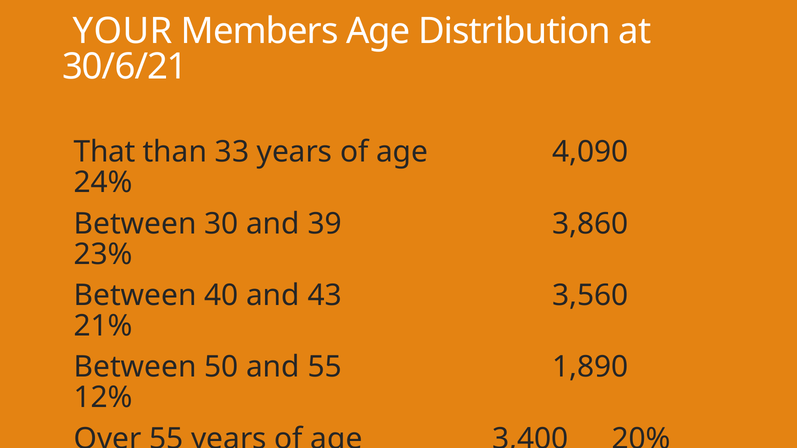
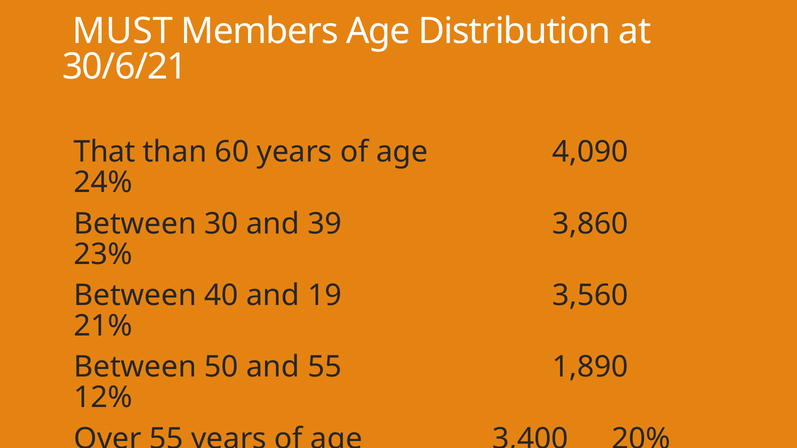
YOUR: YOUR -> MUST (123, 31)
33: 33 -> 60 (232, 152)
43: 43 -> 19 (325, 296)
